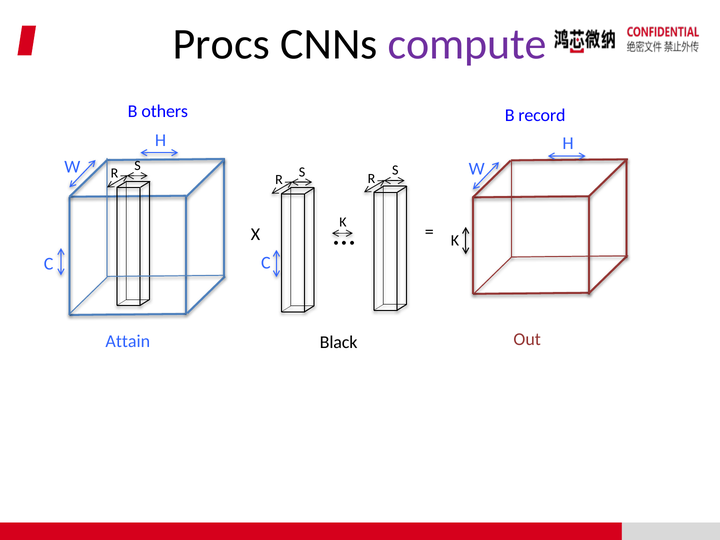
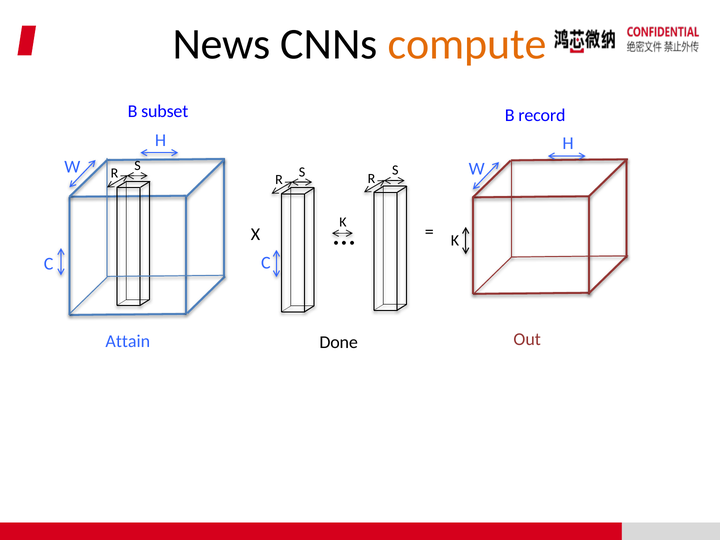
Procs: Procs -> News (222, 44)
compute colour: purple -> orange (467, 44)
others: others -> subset (165, 111)
Black: Black -> Done (339, 342)
